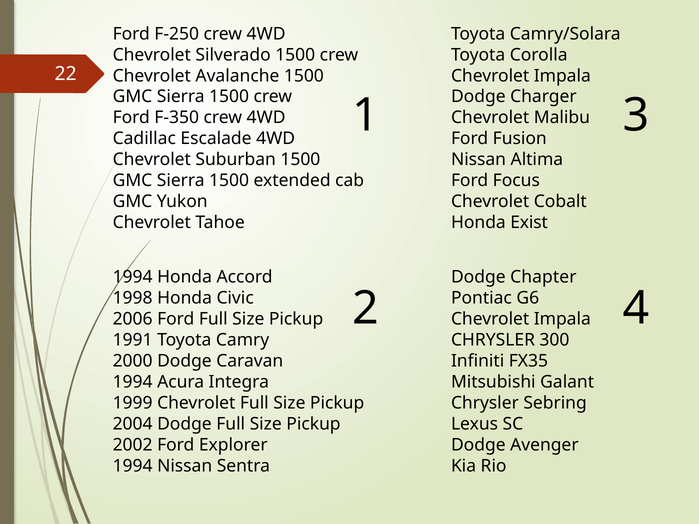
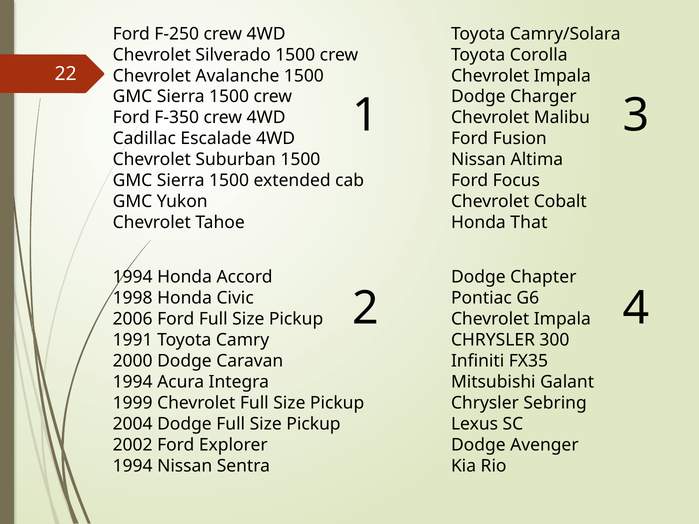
Exist: Exist -> That (529, 223)
